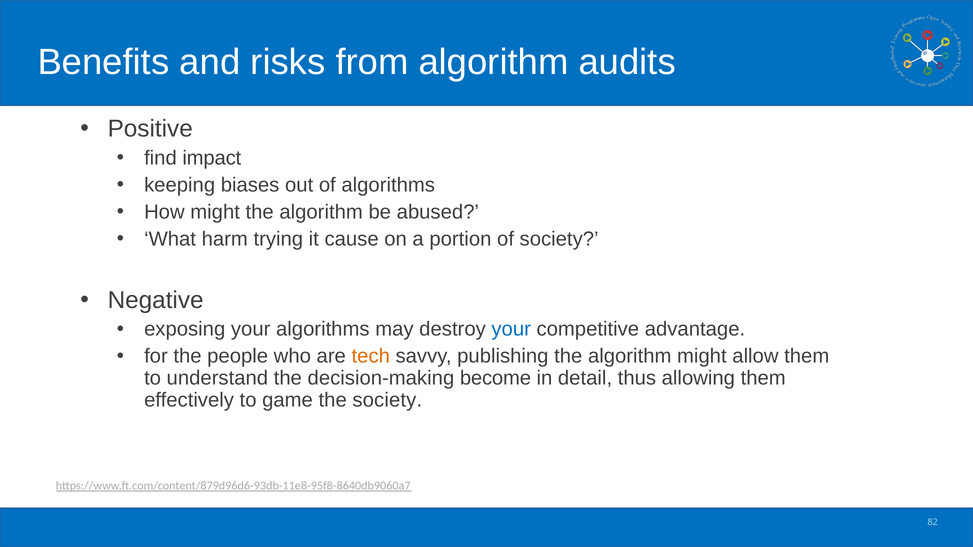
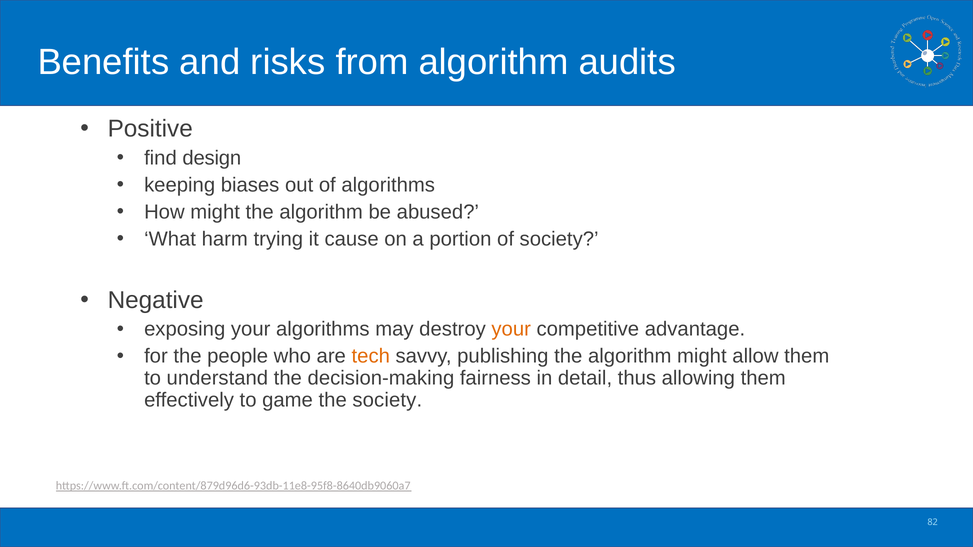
impact: impact -> design (212, 158)
your colour: blue -> orange (511, 329)
become: become -> fairness (495, 378)
